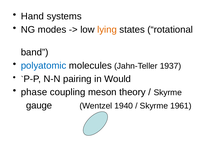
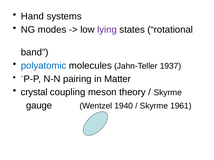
lying colour: orange -> purple (107, 30)
Would: Would -> Matter (118, 79)
phase: phase -> crystal (34, 92)
